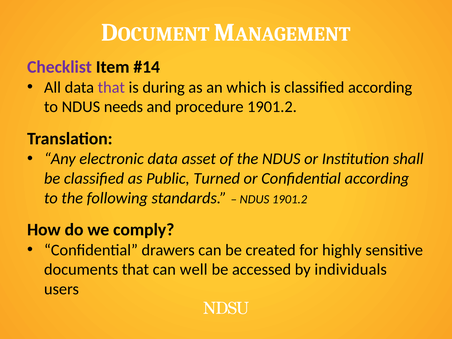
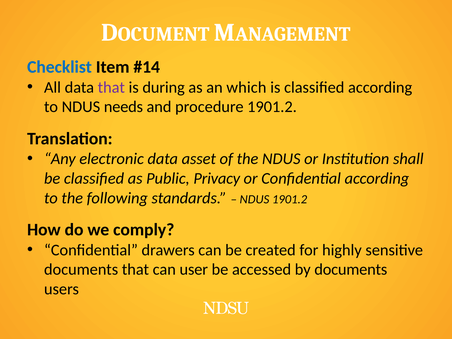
Checklist colour: purple -> blue (60, 67)
Turned: Turned -> Privacy (217, 178)
well: well -> user (194, 270)
by individuals: individuals -> documents (351, 270)
